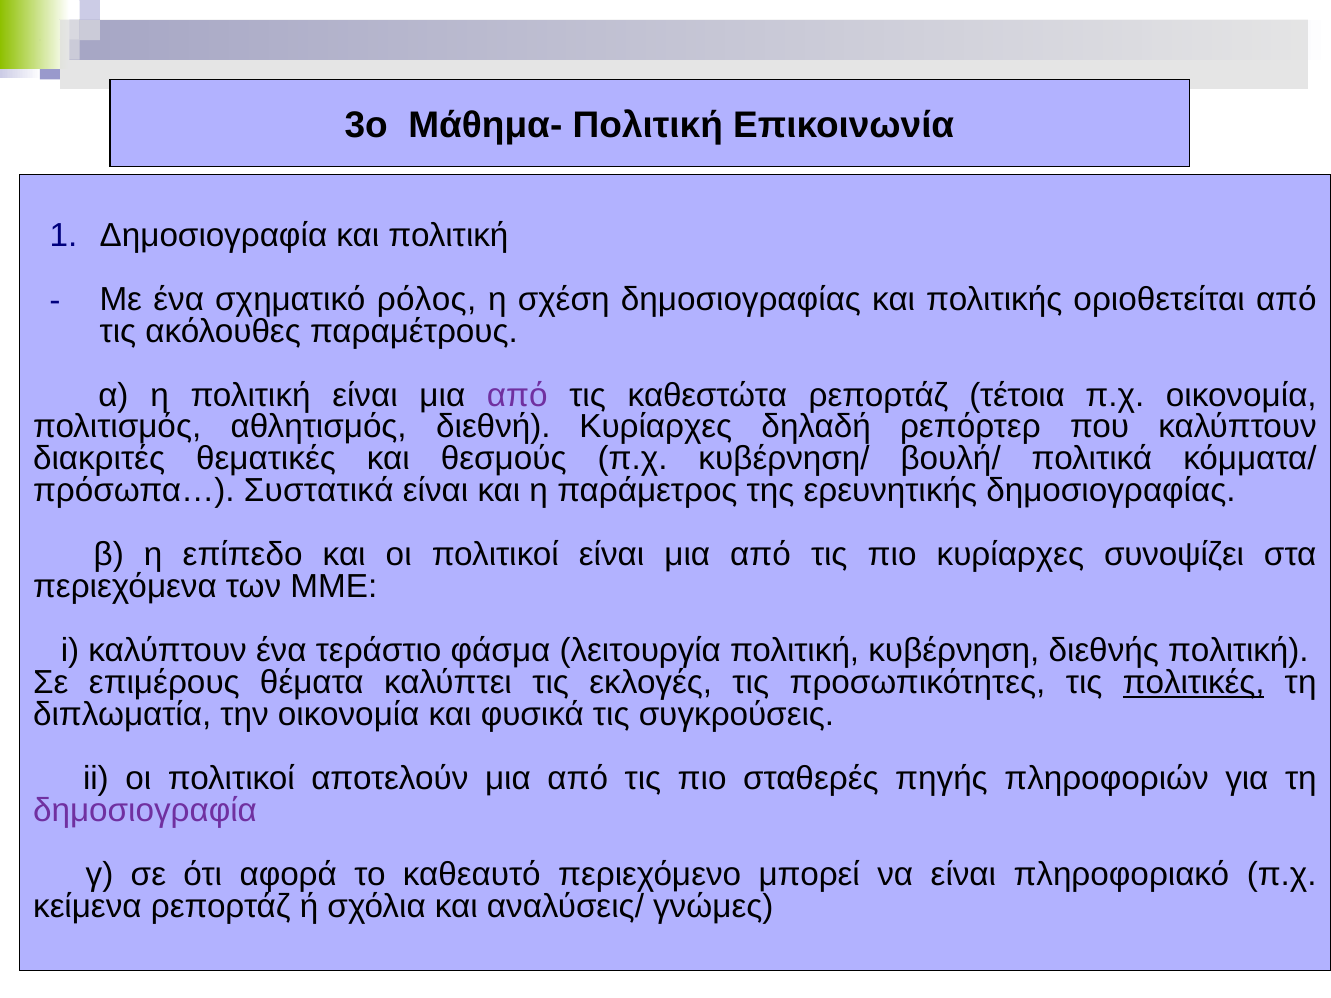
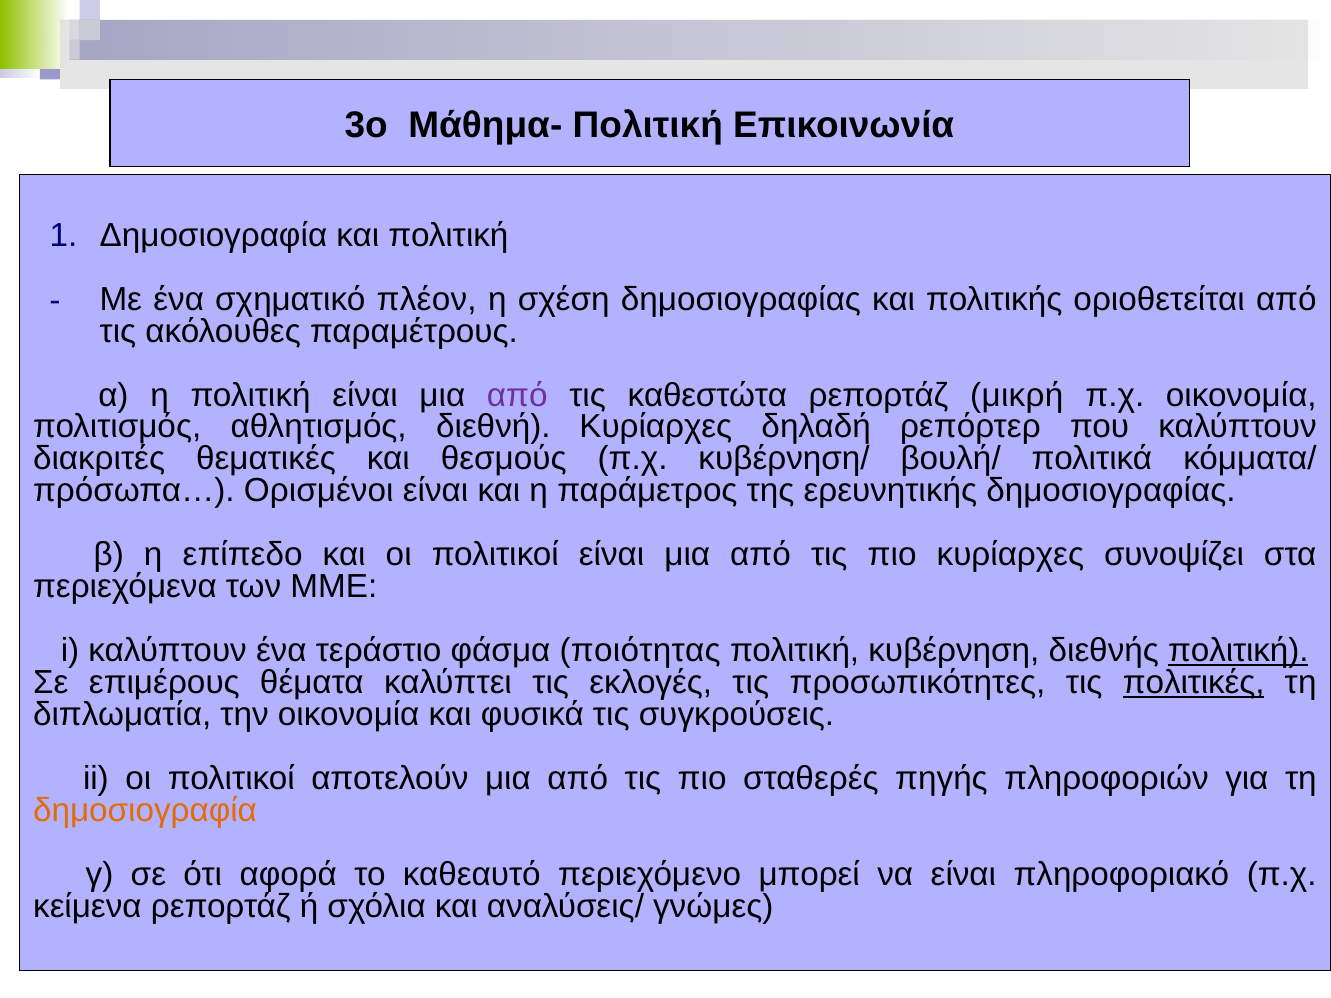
ρόλος: ρόλος -> πλέον (427, 299)
τέτοια: τέτοια -> μικρή (1017, 395)
Συστατικά: Συστατικά -> Ορισμένοι (319, 491)
λειτουργία: λειτουργία -> ποιότητας (640, 651)
πολιτική underline: none -> present (1238, 651)
δημοσιογραφία colour: purple -> orange (145, 811)
